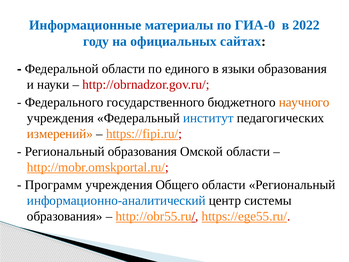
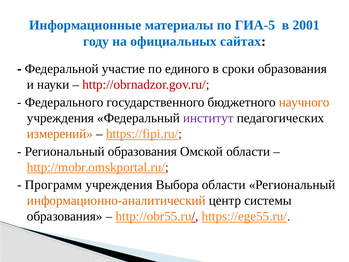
ГИА-0: ГИА-0 -> ГИА-5 (255, 25)
2022: 2022 -> 2001 (306, 25)
Федеральной области: области -> участие (123, 69)
языки: языки -> сроки (238, 69)
институт colour: blue -> purple (208, 118)
Общего: Общего -> Выбора (177, 185)
информационно-аналитический colour: blue -> orange (116, 200)
